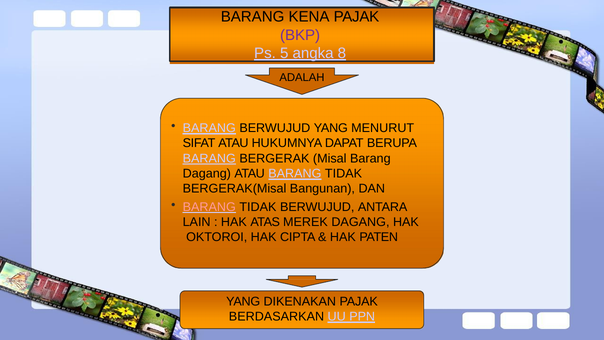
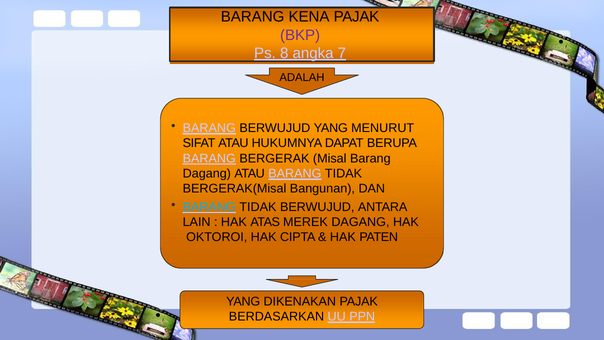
5: 5 -> 8 (284, 53)
8: 8 -> 7 (342, 53)
BARANG colour: pink -> light blue (209, 207)
